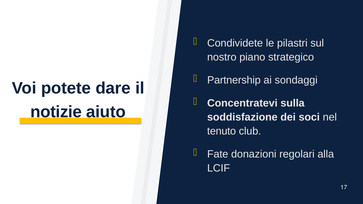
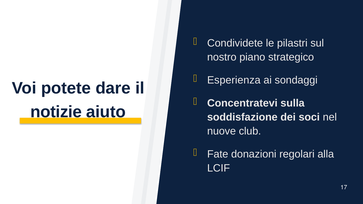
Partnership: Partnership -> Esperienza (234, 80)
tenuto: tenuto -> nuove (222, 131)
